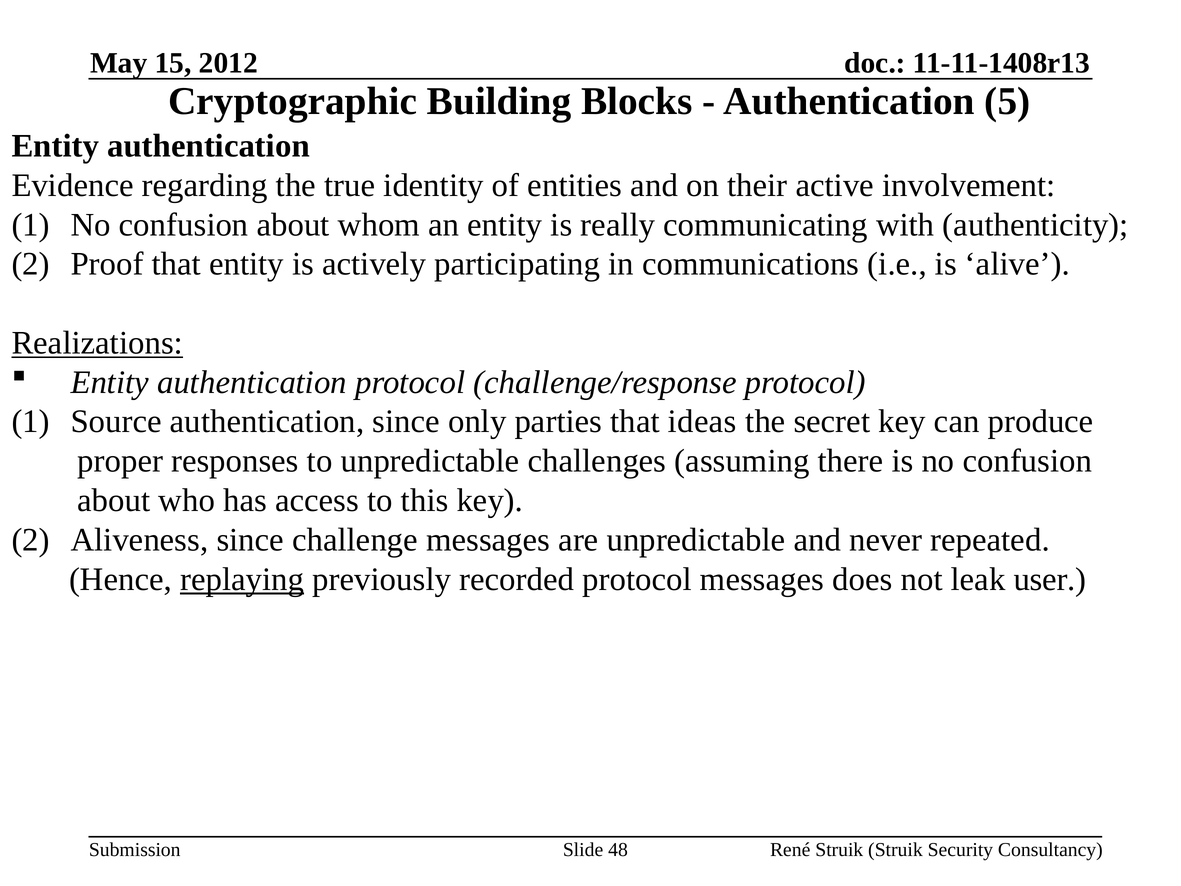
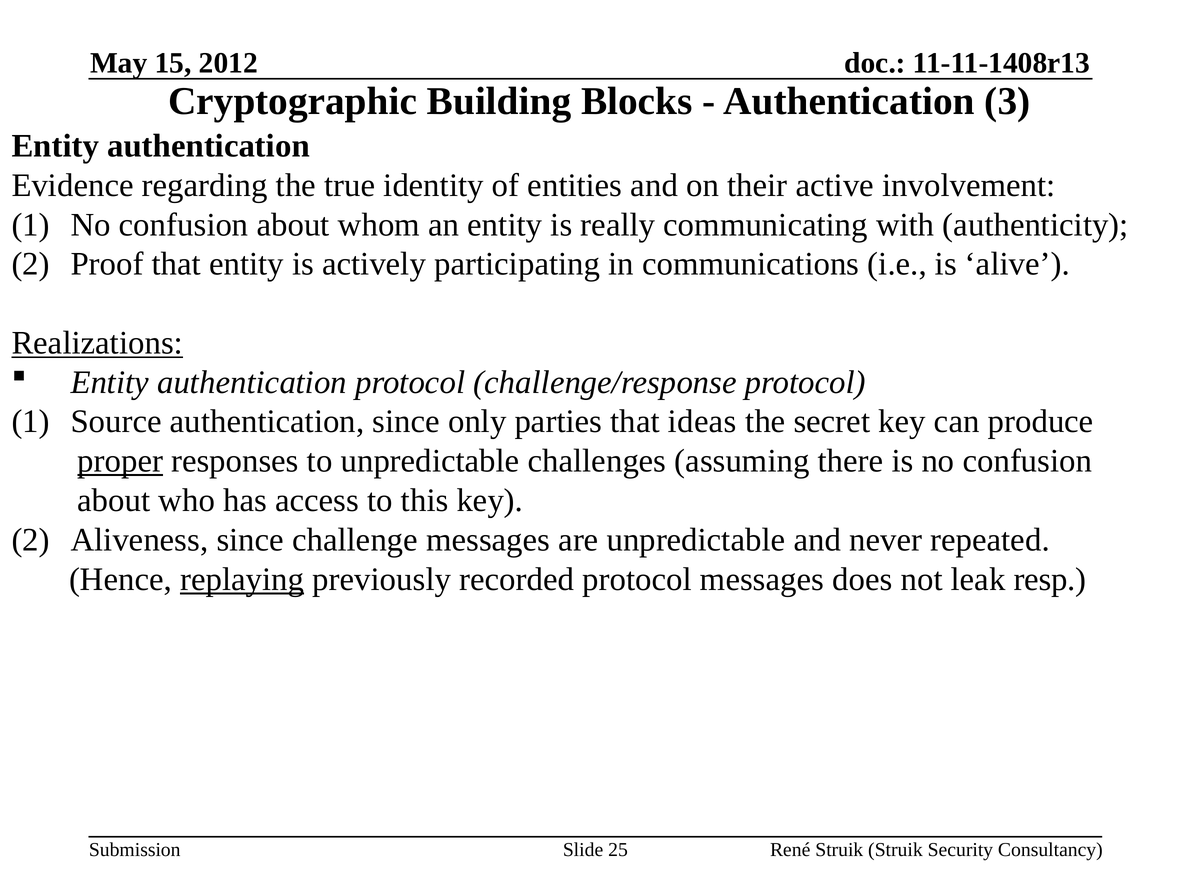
5: 5 -> 3 (1007, 101)
proper underline: none -> present (120, 461)
user: user -> resp (1050, 579)
48: 48 -> 25 (618, 850)
